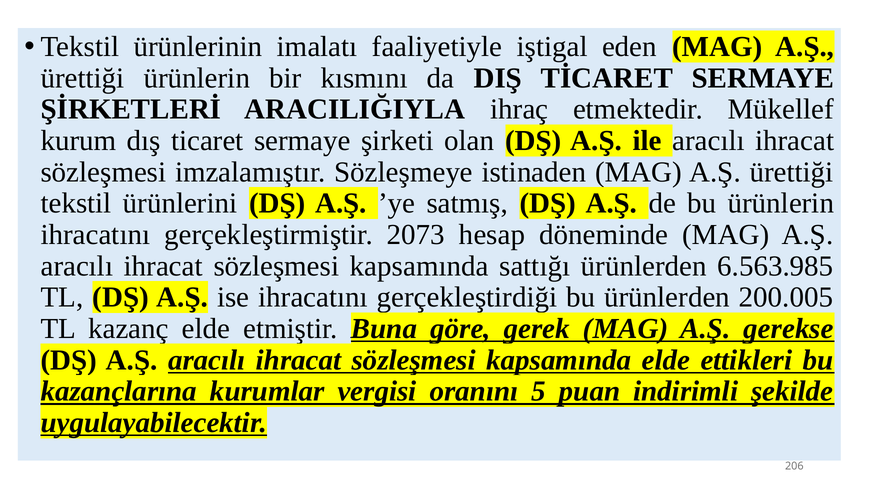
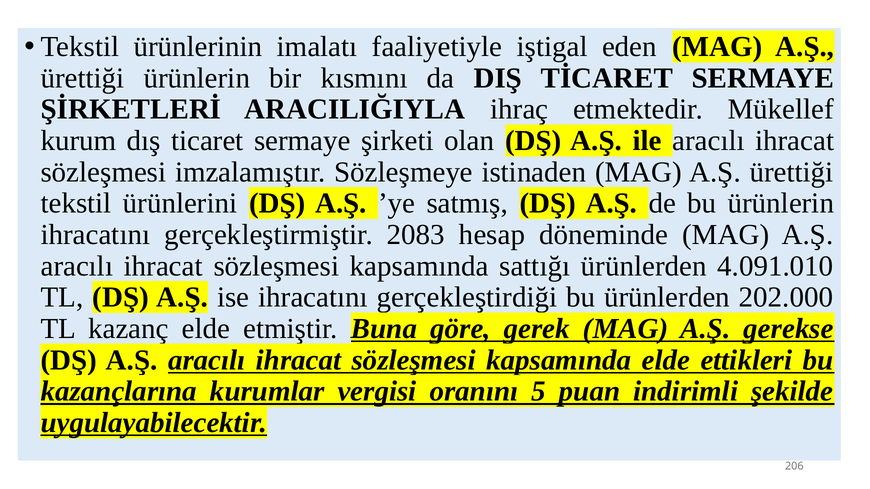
2073: 2073 -> 2083 (416, 235)
6.563.985: 6.563.985 -> 4.091.010 (775, 266)
200.005: 200.005 -> 202.000 (786, 298)
